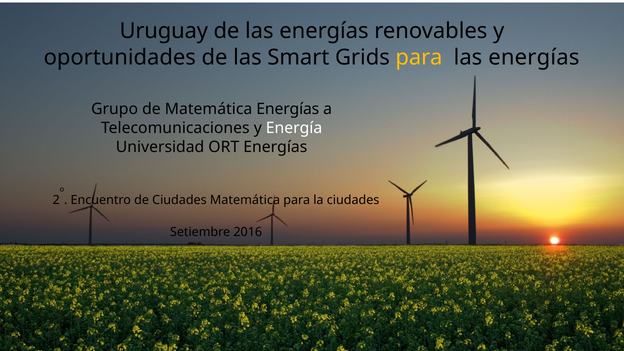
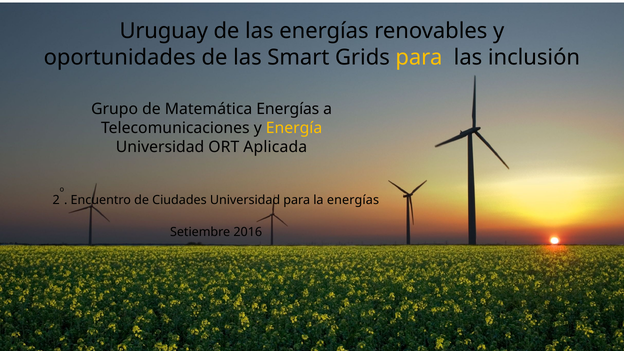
energías: energías -> inclusión (534, 57)
Energía colour: white -> yellow (294, 128)
ORT Energías: Energías -> Aplicada (275, 147)
Ciudades Matemática: Matemática -> Universidad (245, 200)
la ciudades: ciudades -> energías (353, 200)
